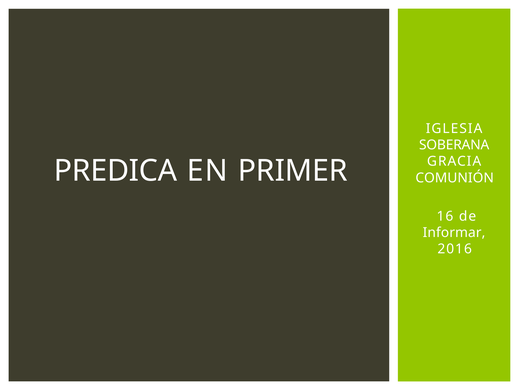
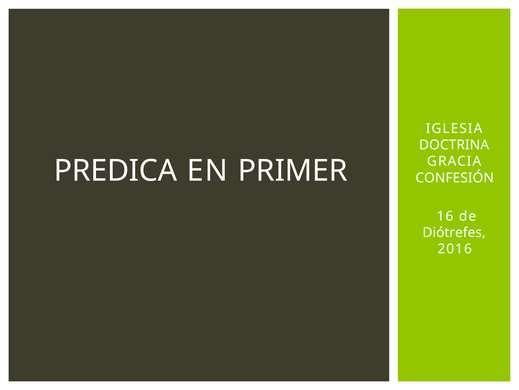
SOBERANA: SOBERANA -> DOCTRINA (454, 145)
COMUNIÓN: COMUNIÓN -> CONFESIÓN (455, 177)
Informar: Informar -> Diótrefes (454, 232)
